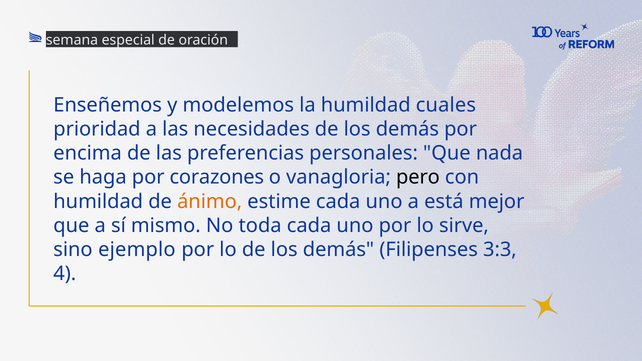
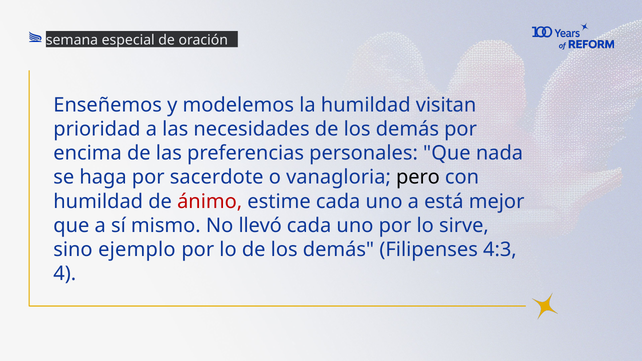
cuales: cuales -> visitan (446, 105)
corazones: corazones -> sacerdote (217, 177)
ánimo colour: orange -> red (210, 201)
toda: toda -> llevó (260, 226)
3:3: 3:3 -> 4:3 (500, 250)
